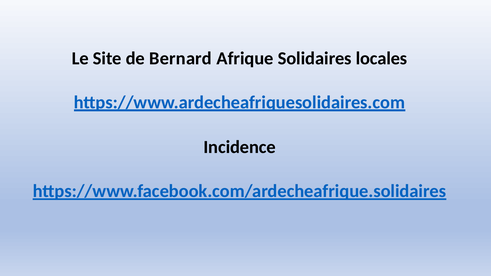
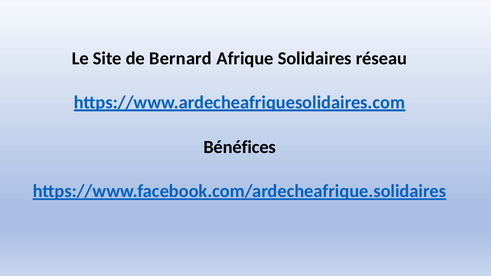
locales: locales -> réseau (381, 58)
Incidence: Incidence -> Bénéfices (240, 147)
